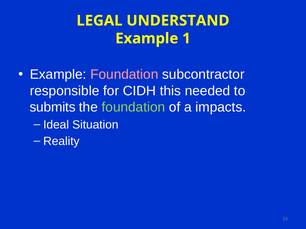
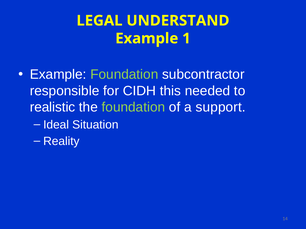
Foundation colour: pink -> light green (124, 75)
submits: submits -> realistic (53, 107)
impacts: impacts -> support (221, 107)
